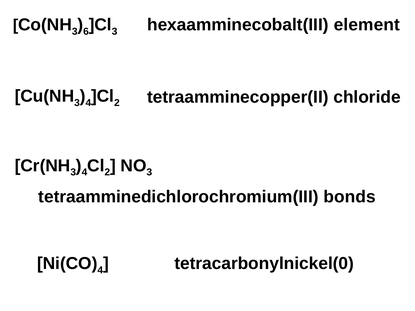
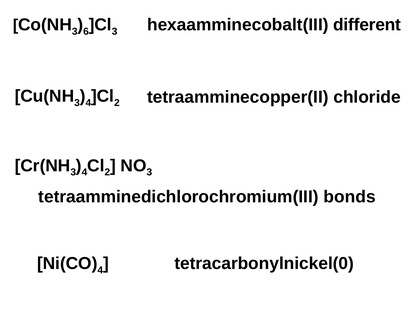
element: element -> different (367, 25)
